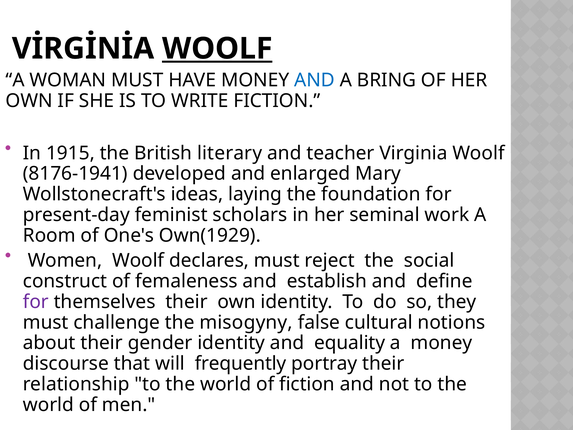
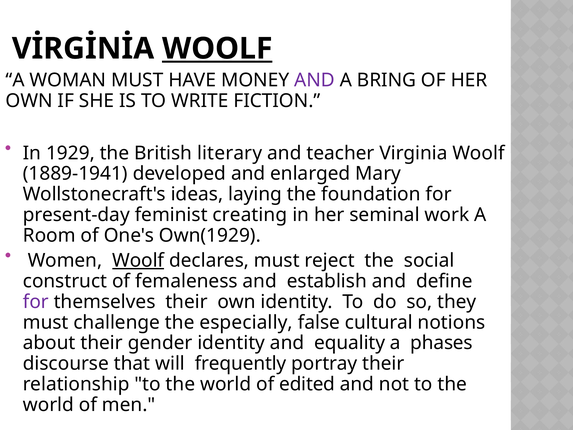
AND colour: blue -> purple (315, 80)
1915: 1915 -> 1929 (70, 153)
8176-1941: 8176-1941 -> 1889-1941 (75, 174)
scholars: scholars -> creating (250, 215)
Woolf underline: none -> present (138, 260)
misogyny: misogyny -> especially (246, 322)
a money: money -> phases (442, 343)
of fiction: fiction -> edited (307, 384)
